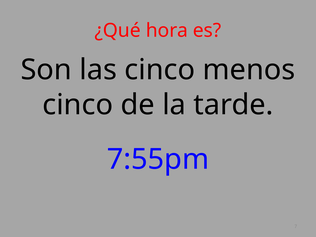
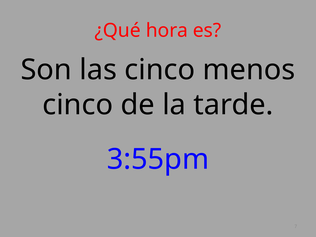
7:55pm: 7:55pm -> 3:55pm (158, 159)
